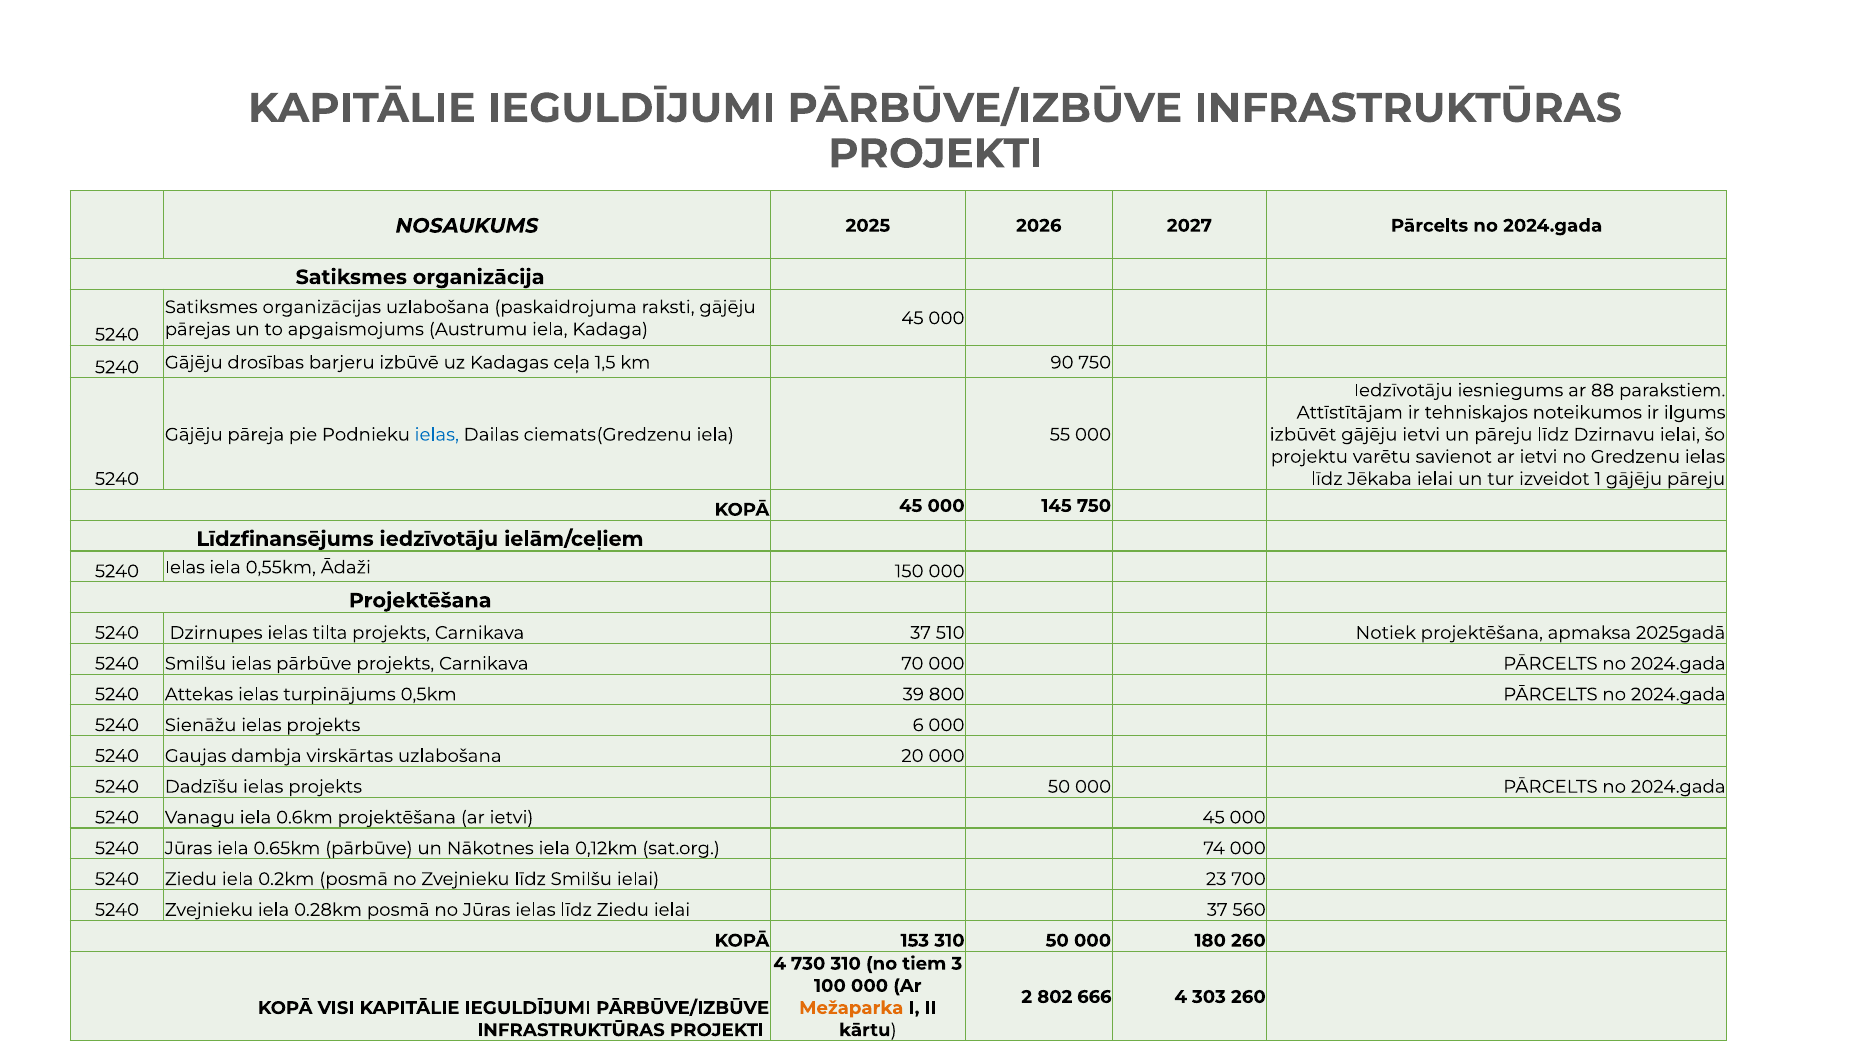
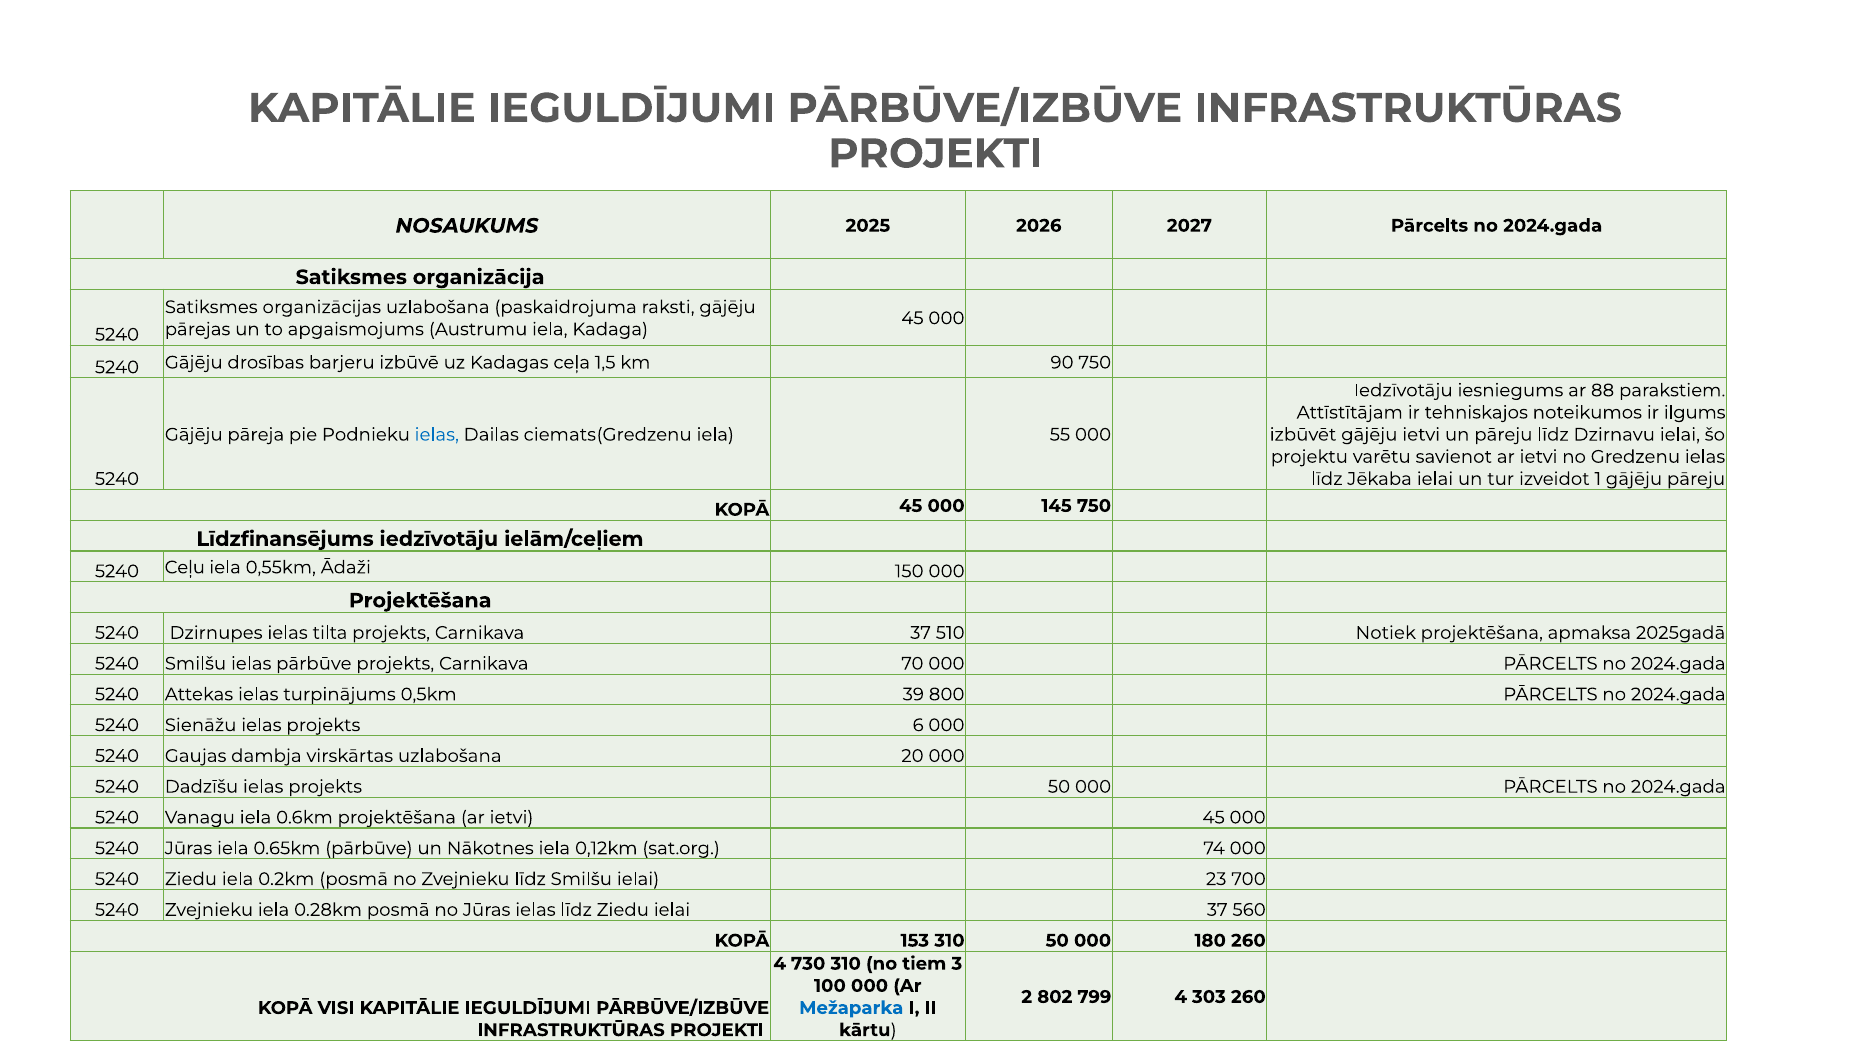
Ielas: Ielas -> Ceļu (185, 568)
666: 666 -> 799 (1094, 997)
Mežaparka colour: orange -> blue (851, 1008)
